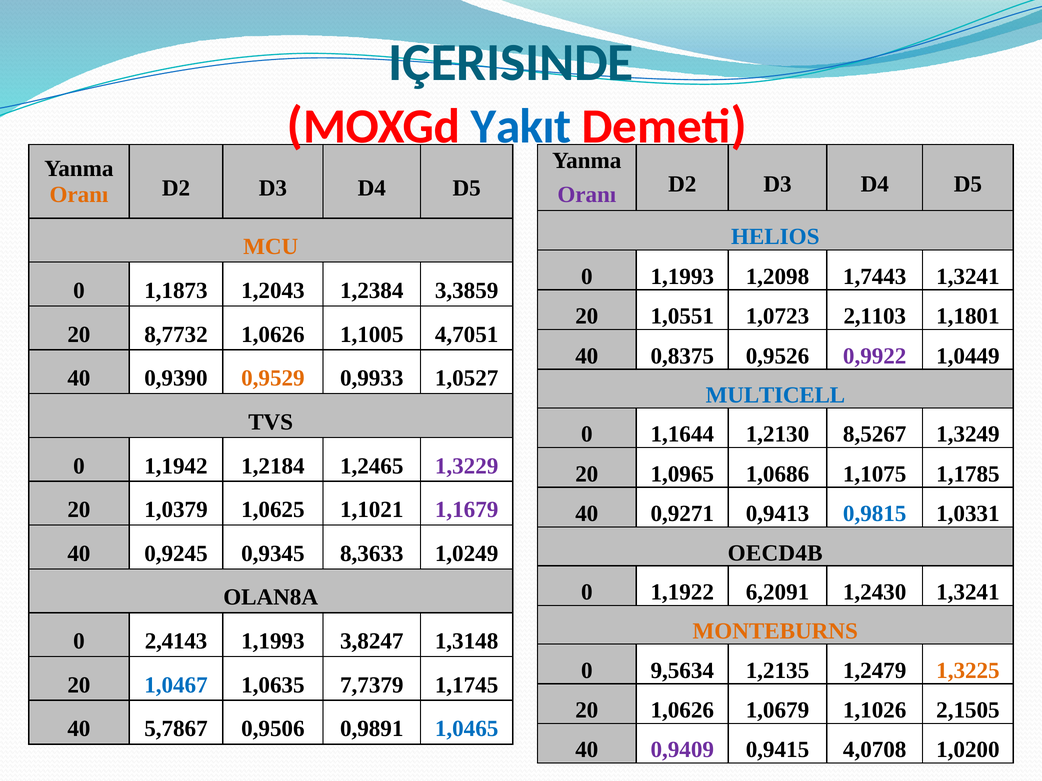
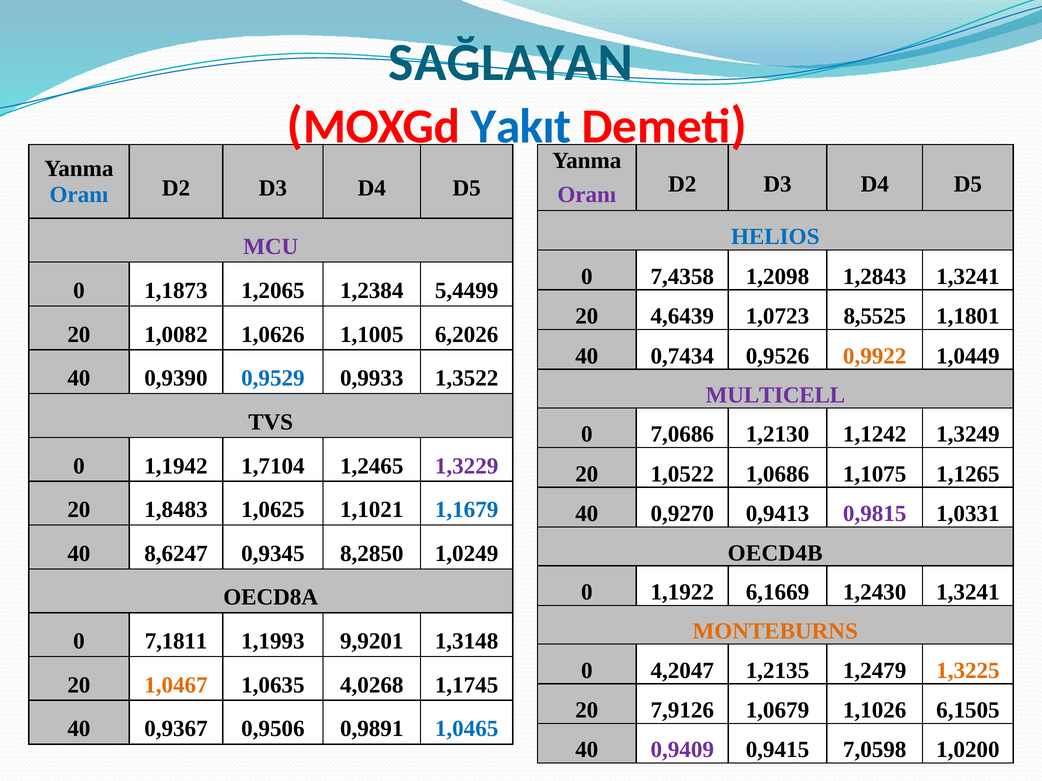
IÇERISINDE: IÇERISINDE -> SAĞLAYAN (511, 62)
Oranı colour: orange -> blue (79, 195)
MCU colour: orange -> purple (271, 247)
0 1,1993: 1,1993 -> 7,4358 (682, 277)
1,7443: 1,7443 -> 1,2843 (875, 277)
1,2043: 1,2043 -> 1,2065 (273, 291)
3,3859: 3,3859 -> 5,4499 (467, 291)
1,0551: 1,0551 -> 4,6439 (682, 316)
2,1103: 2,1103 -> 8,5525 (875, 316)
8,7732: 8,7732 -> 1,0082 (176, 335)
4,7051: 4,7051 -> 6,2026 (467, 335)
0,8375: 0,8375 -> 0,7434 (682, 356)
0,9922 colour: purple -> orange (875, 356)
0,9529 colour: orange -> blue (273, 378)
1,0527: 1,0527 -> 1,3522 (467, 378)
MULTICELL colour: blue -> purple (775, 395)
1,1644: 1,1644 -> 7,0686 (682, 435)
8,5267: 8,5267 -> 1,1242 (875, 435)
1,2184: 1,2184 -> 1,7104 (273, 466)
1,0965: 1,0965 -> 1,0522 (682, 474)
1,1785: 1,1785 -> 1,1265 (968, 474)
1,0379: 1,0379 -> 1,8483 (176, 510)
1,1679 colour: purple -> blue (467, 510)
0,9271: 0,9271 -> 0,9270 (682, 514)
0,9815 colour: blue -> purple (875, 514)
0,9245: 0,9245 -> 8,6247 (176, 554)
8,3633: 8,3633 -> 8,2850 (372, 554)
6,2091: 6,2091 -> 6,1669 (778, 592)
OLAN8A: OLAN8A -> OECD8A (271, 598)
2,4143: 2,4143 -> 7,1811 (176, 642)
3,8247: 3,8247 -> 9,9201 (372, 642)
9,5634: 9,5634 -> 4,2047 (682, 671)
1,0467 colour: blue -> orange (176, 685)
7,7379: 7,7379 -> 4,0268 (372, 685)
20 1,0626: 1,0626 -> 7,9126 (682, 711)
2,1505: 2,1505 -> 6,1505 (968, 711)
5,7867: 5,7867 -> 0,9367 (176, 729)
4,0708: 4,0708 -> 7,0598 (875, 750)
